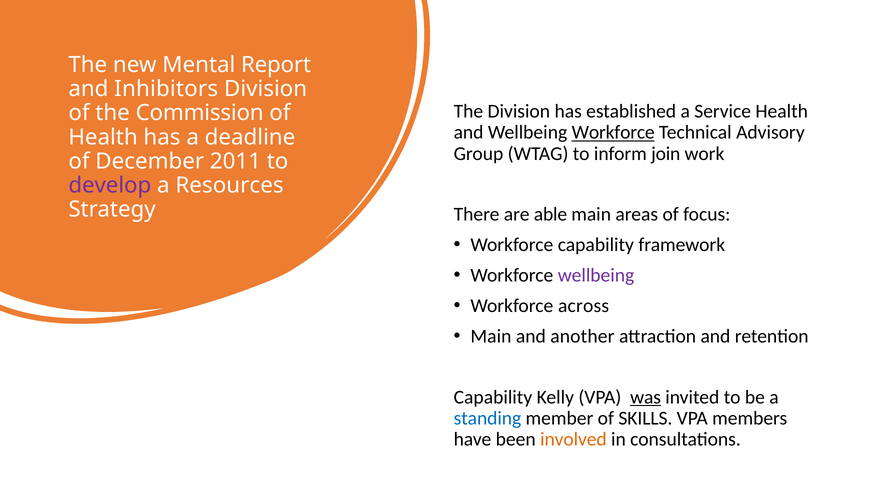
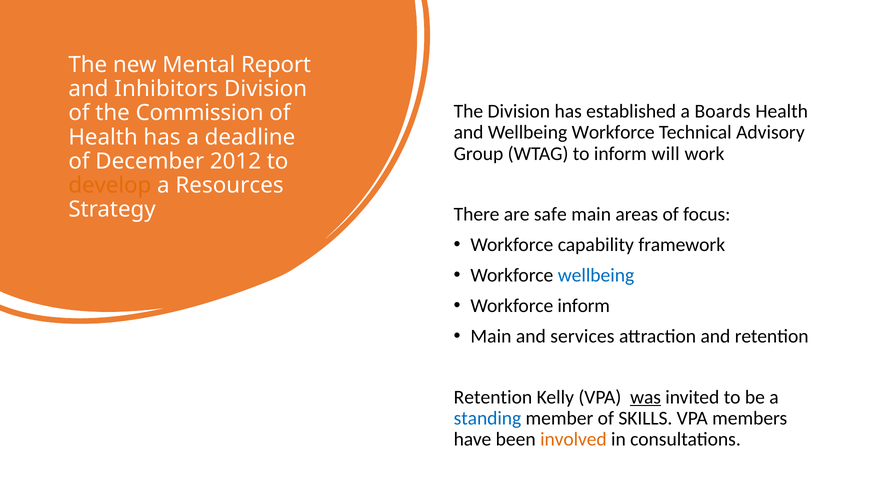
Service: Service -> Boards (723, 111)
Workforce underline: present -> none (613, 132)
join: join -> will (666, 154)
2011: 2011 -> 2012 (235, 161)
develop colour: purple -> orange (110, 185)
able: able -> safe (550, 214)
wellbeing colour: purple -> blue (596, 275)
Workforce across: across -> inform (584, 306)
another: another -> services (582, 336)
Capability: Capability -> Retention (493, 397)
